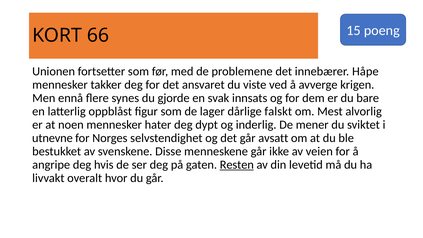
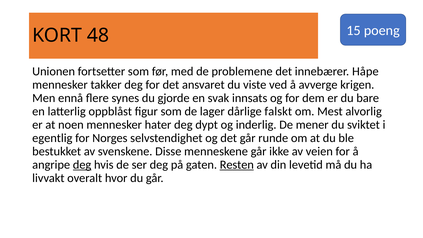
66: 66 -> 48 (98, 36)
utnevne: utnevne -> egentlig (52, 138)
avsatt: avsatt -> runde (273, 138)
deg underline: none -> present (82, 165)
